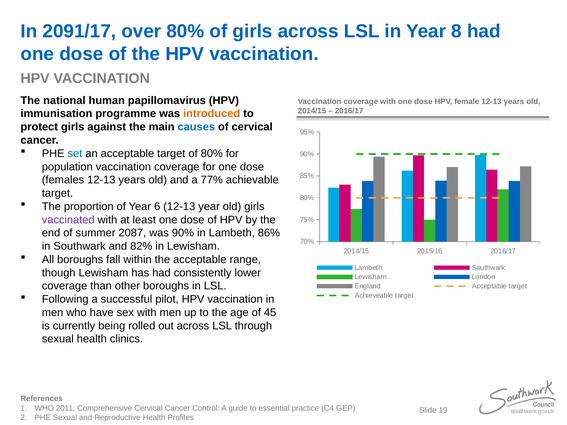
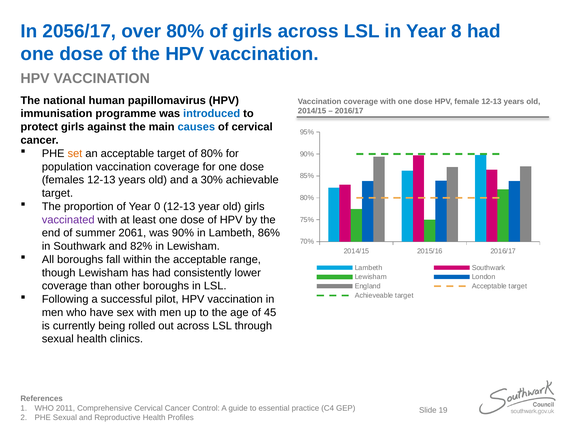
2091/17: 2091/17 -> 2056/17 (79, 31)
introduced colour: orange -> blue (212, 114)
set colour: blue -> orange (75, 154)
77%: 77% -> 30% (212, 180)
6: 6 -> 0 (157, 207)
2087: 2087 -> 2061 (132, 233)
